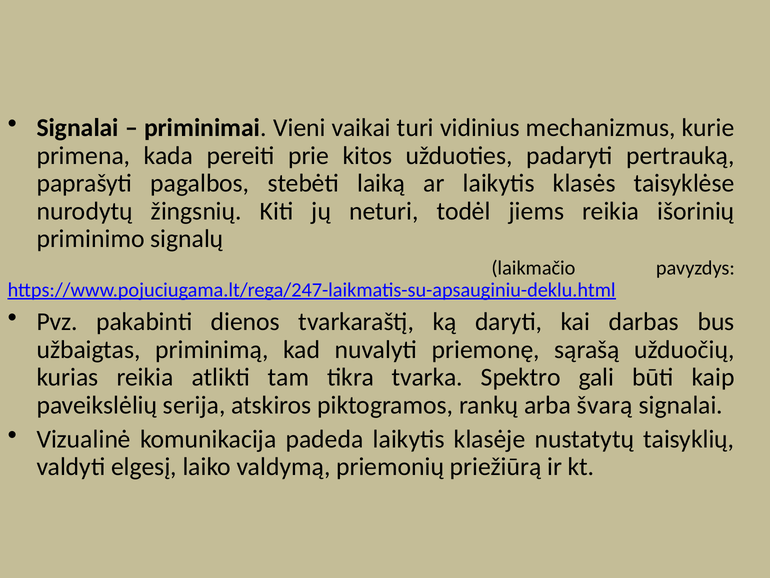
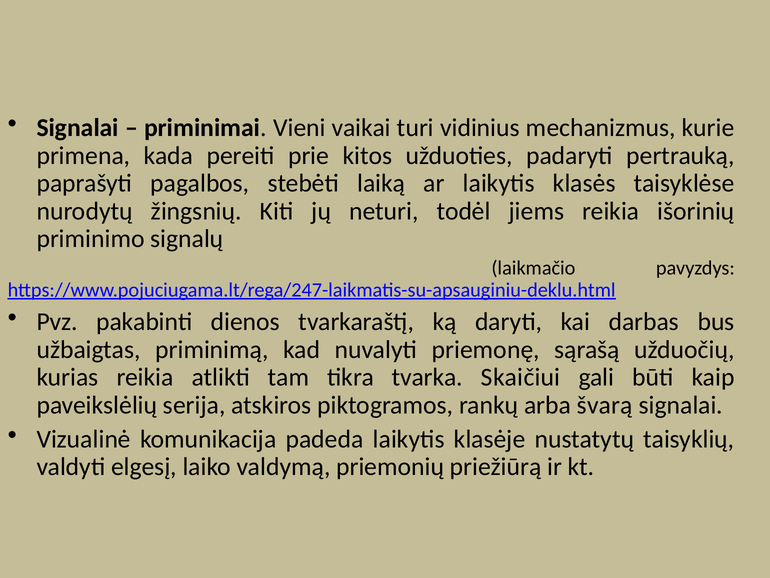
Spektro: Spektro -> Skaičiui (521, 377)
